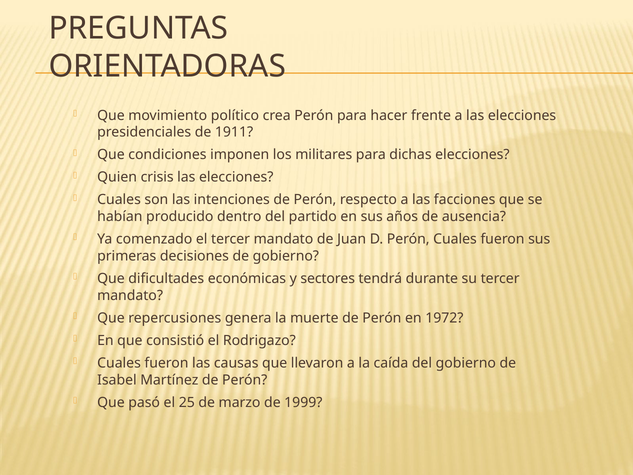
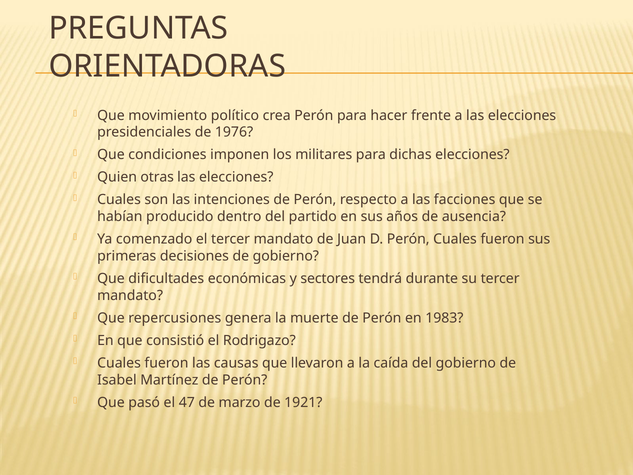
1911: 1911 -> 1976 (234, 132)
crisis: crisis -> otras (157, 177)
1972: 1972 -> 1983 (444, 318)
25: 25 -> 47 (187, 402)
1999: 1999 -> 1921 (303, 402)
